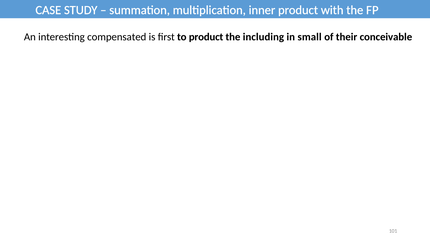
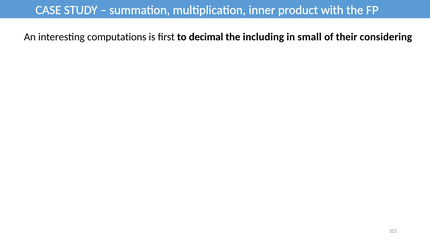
compensated: compensated -> computations (117, 37)
to product: product -> decimal (206, 37)
conceivable: conceivable -> considering (386, 37)
